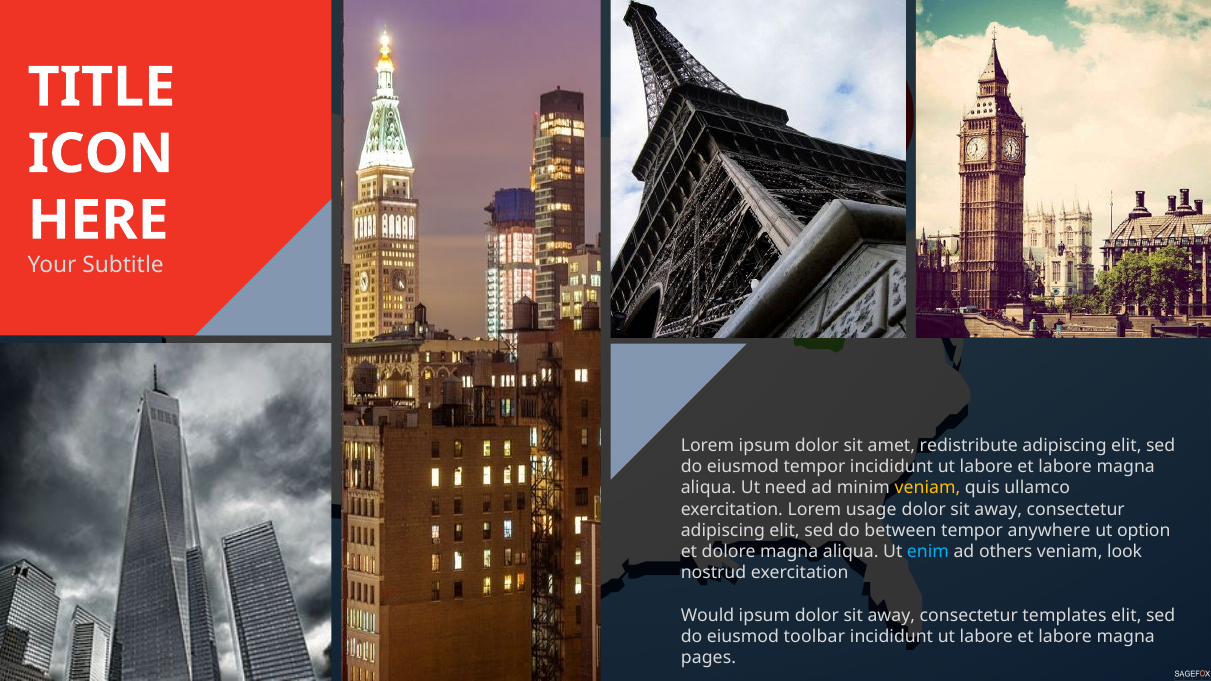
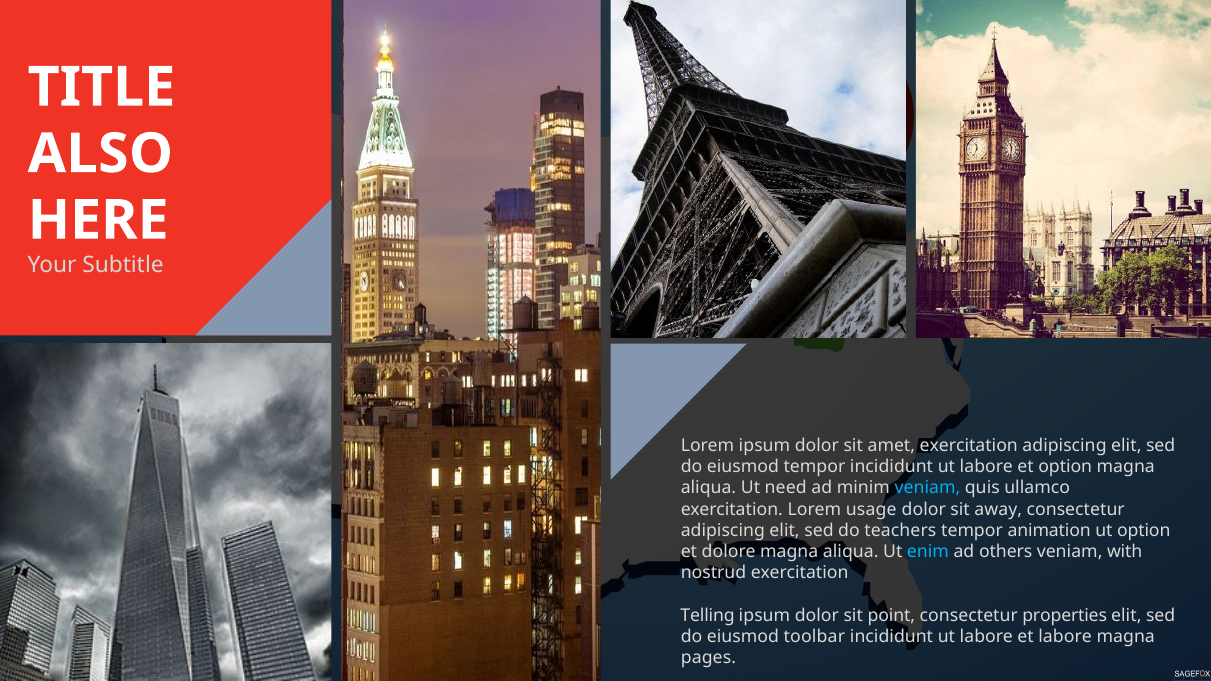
ICON: ICON -> ALSO (100, 154)
amet redistribute: redistribute -> exercitation (969, 446)
labore: labore -> option (1065, 467)
veniam colour: yellow -> light blue (927, 488)
between: between -> teachers (900, 531)
anywhere: anywhere -> animation (1049, 531)
look: look -> with (1125, 552)
Would: Would -> Telling (708, 615)
ipsum dolor sit away: away -> point (891, 615)
templates: templates -> properties (1065, 615)
